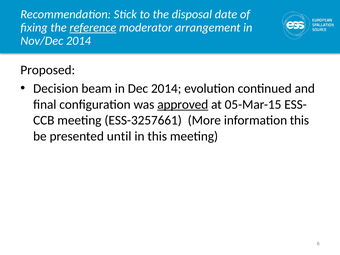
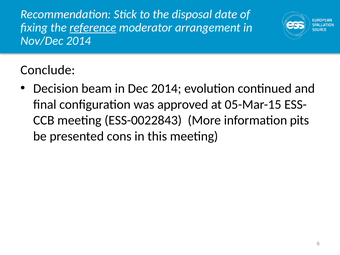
Proposed: Proposed -> Conclude (48, 70)
approved underline: present -> none (183, 104)
ESS-3257661: ESS-3257661 -> ESS-0022843 (143, 120)
information this: this -> pits (299, 120)
until: until -> cons (119, 136)
